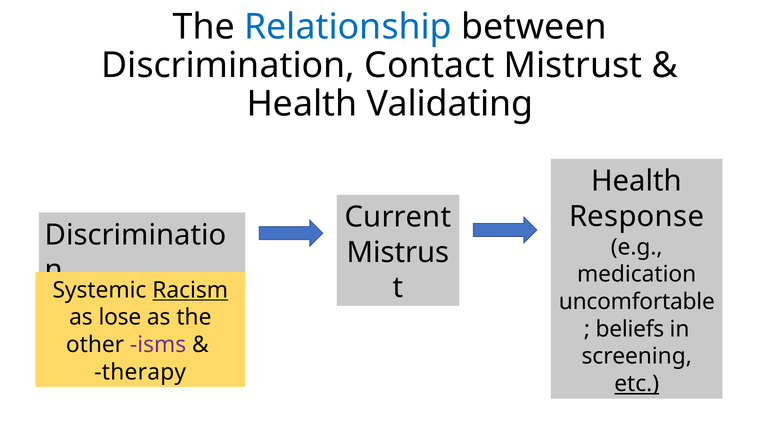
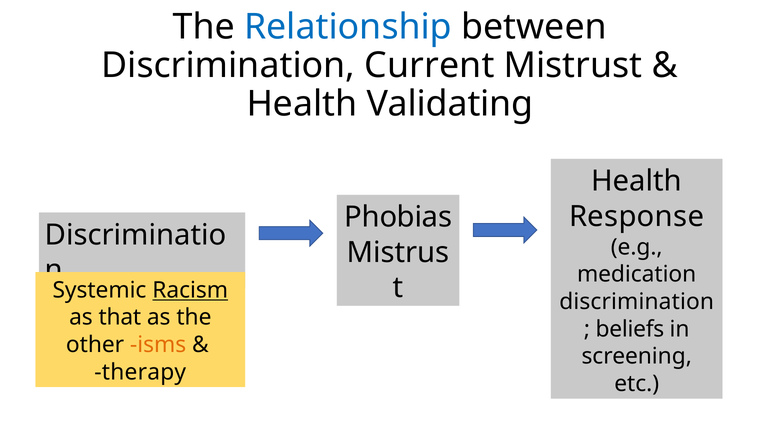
Contact: Contact -> Current (429, 66)
Current: Current -> Phobias (398, 217)
uncomfortable: uncomfortable -> discrimination (637, 302)
lose: lose -> that (120, 317)
isms colour: purple -> orange (158, 345)
etc underline: present -> none (637, 384)
